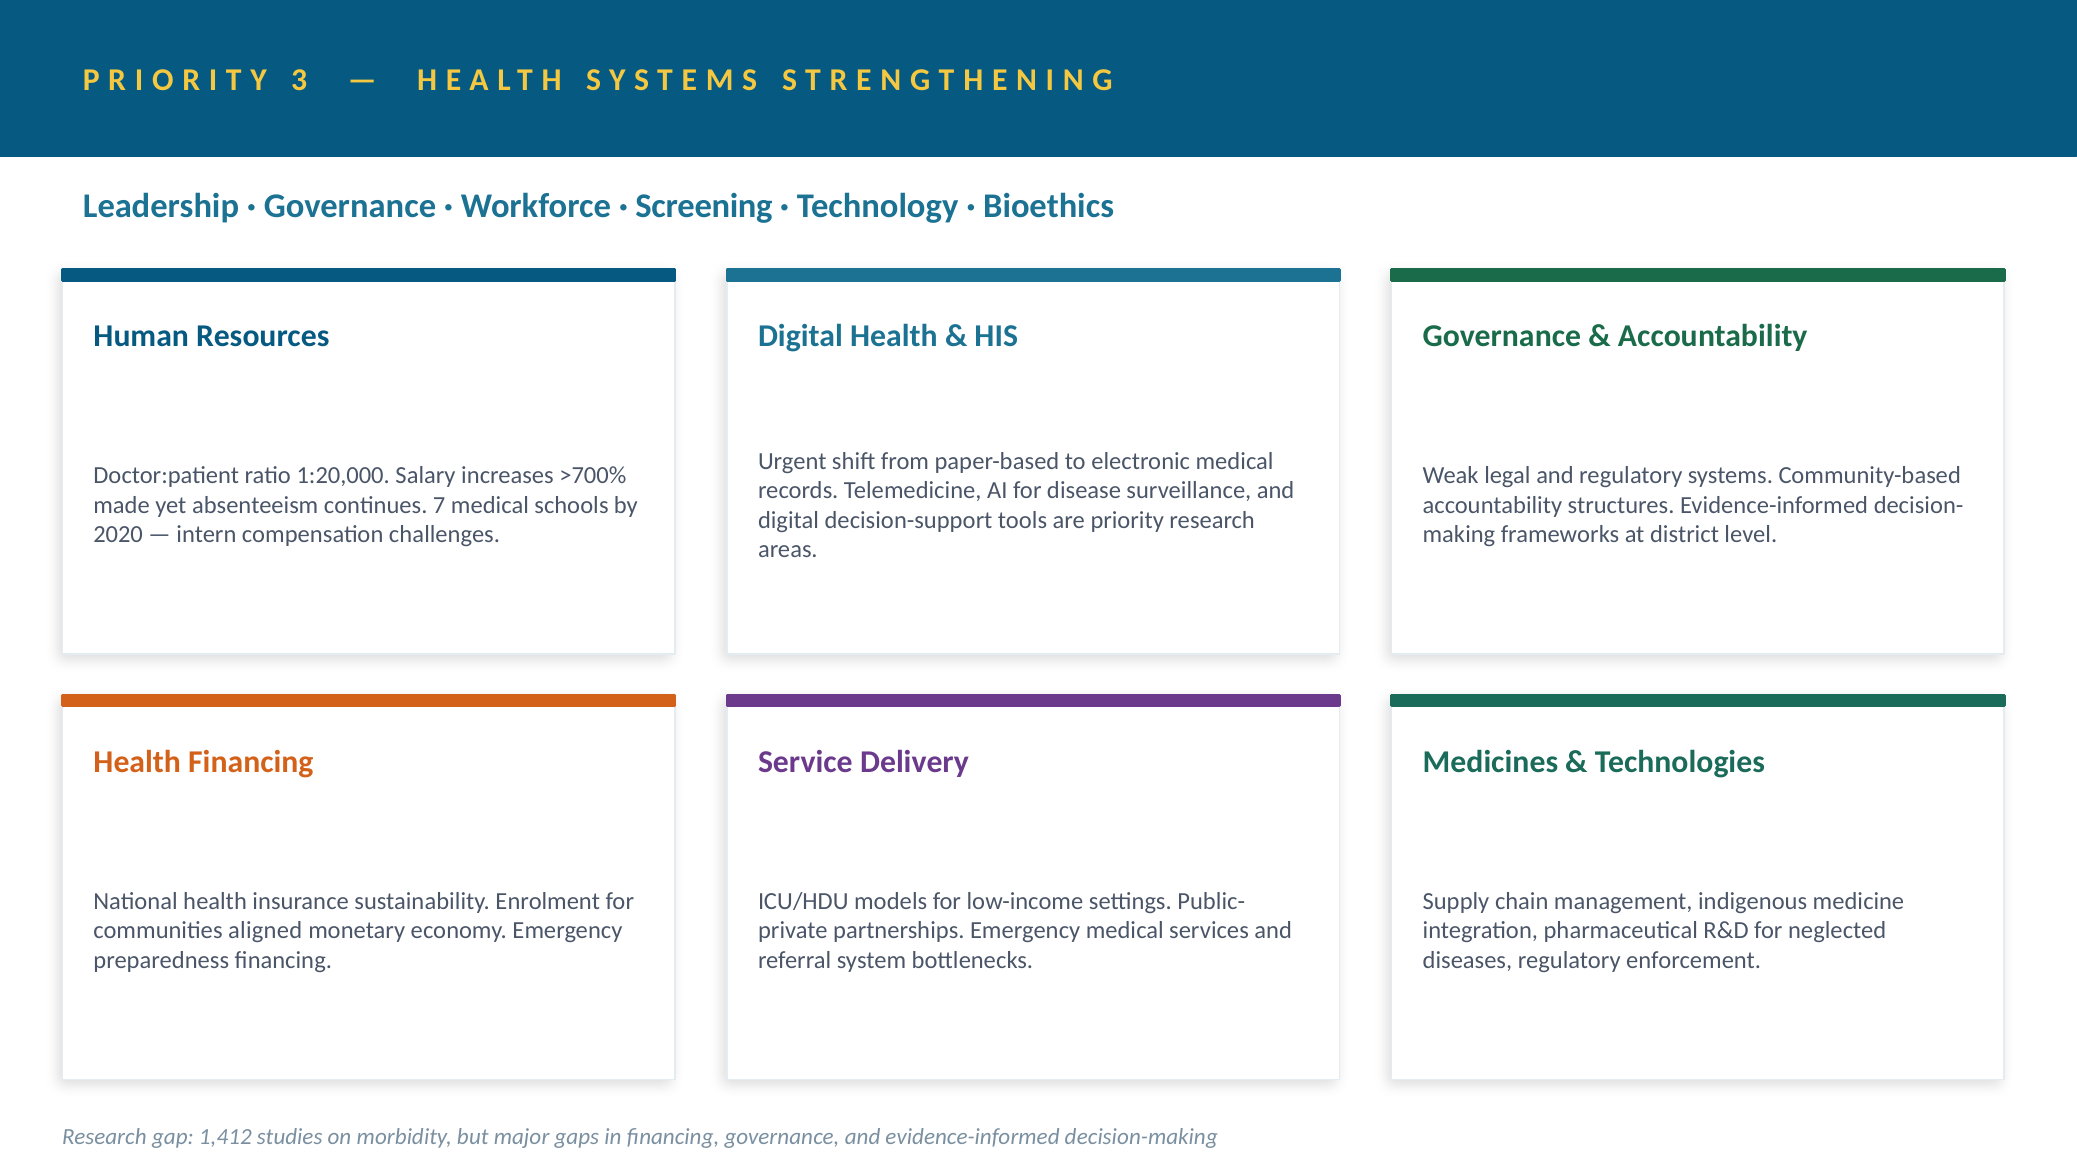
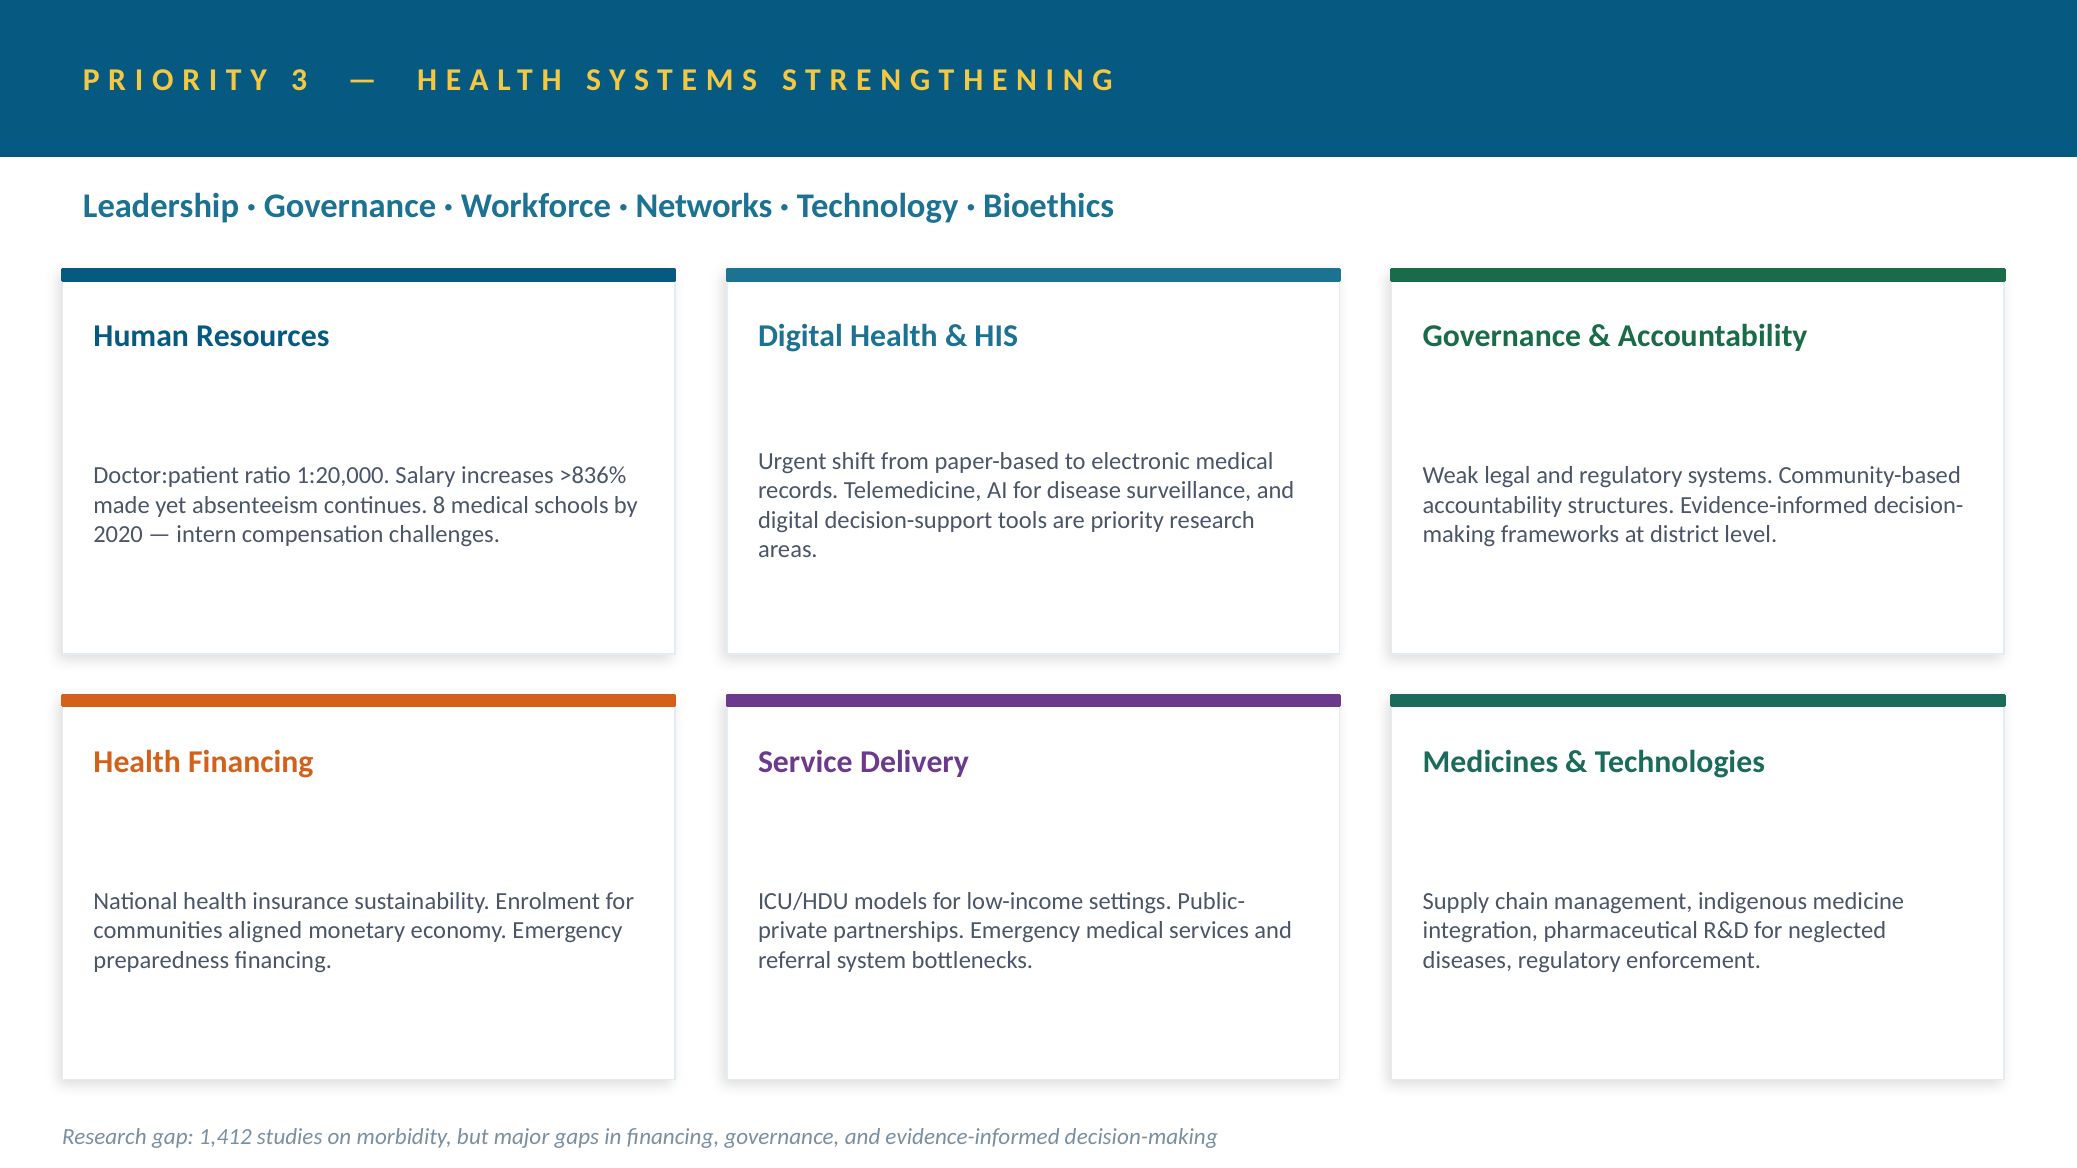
Screening: Screening -> Networks (704, 206)
>700%: >700% -> >836% (593, 476)
7: 7 -> 8 (439, 505)
